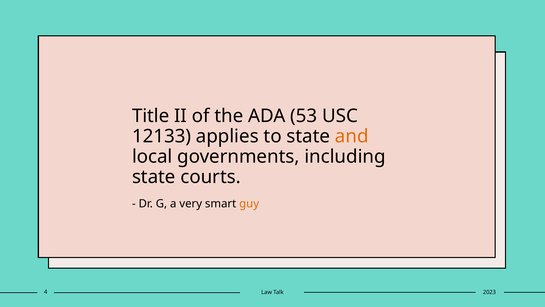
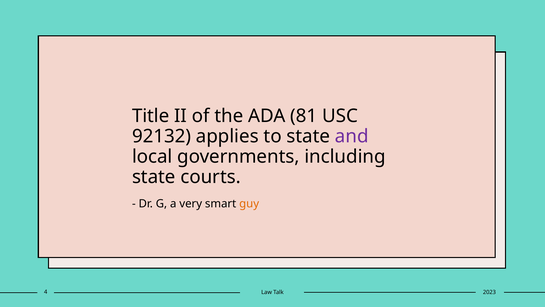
53: 53 -> 81 (304, 116)
12133: 12133 -> 92132 (162, 136)
and colour: orange -> purple (352, 136)
